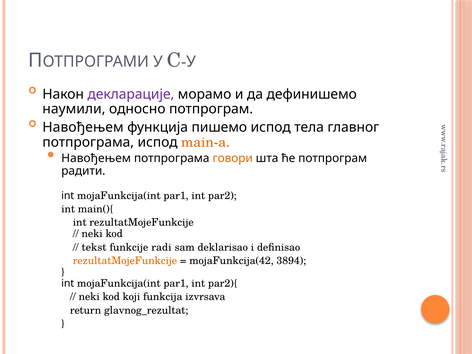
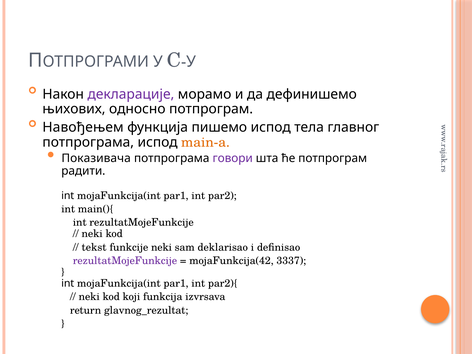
наумили: наумили -> њихових (74, 109)
Навођењем: Навођењем -> Показивача (96, 158)
говори colour: orange -> purple (233, 158)
funkcije radi: radi -> neki (162, 247)
rezultatMojeFunkcije colour: orange -> purple (125, 261)
3894: 3894 -> 3337 (291, 261)
